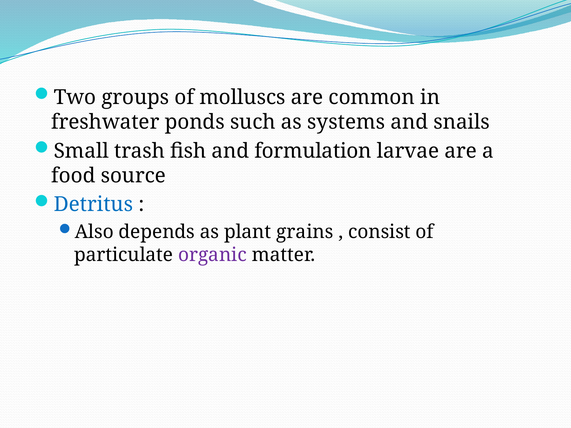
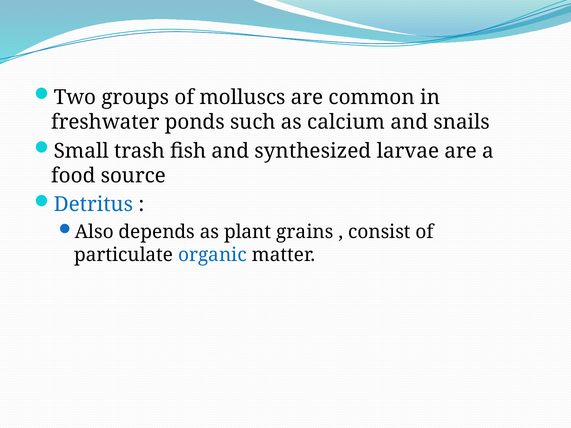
systems: systems -> calcium (346, 122)
formulation: formulation -> synthesized (313, 151)
organic colour: purple -> blue (212, 255)
